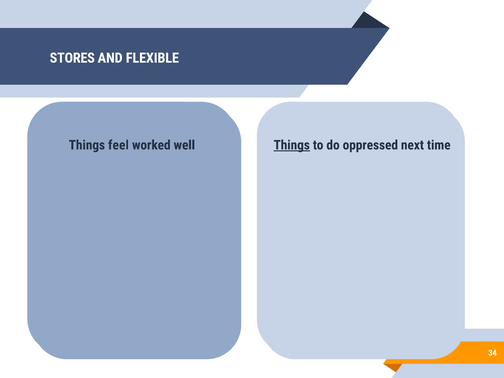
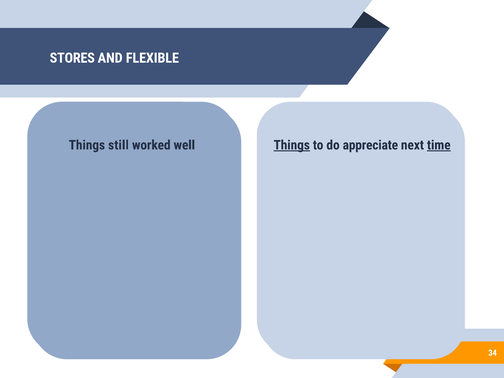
feel: feel -> still (118, 145)
oppressed: oppressed -> appreciate (370, 145)
time underline: none -> present (439, 145)
